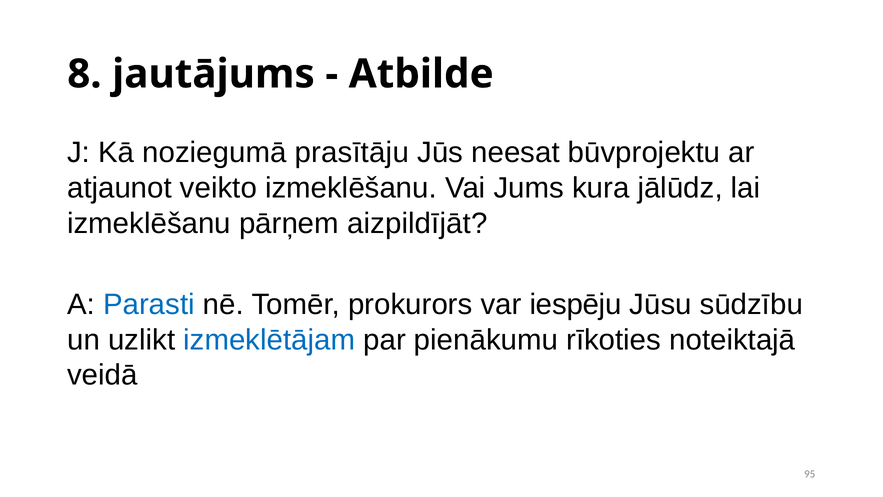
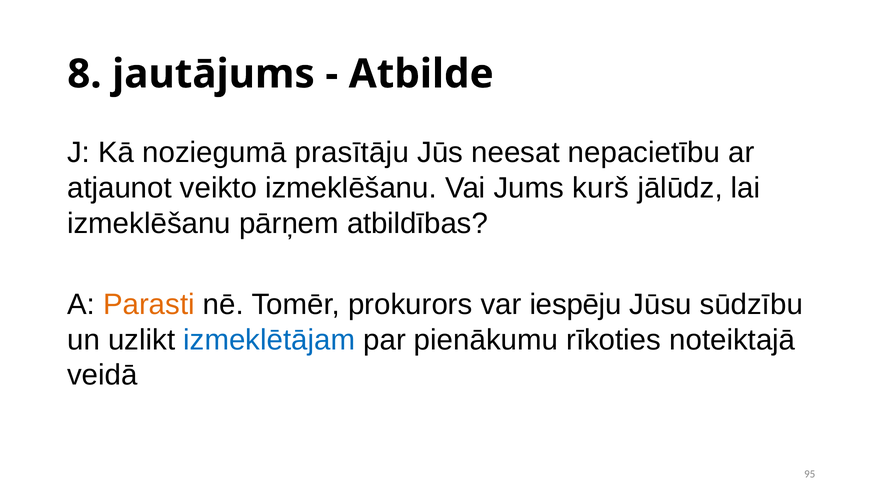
būvprojektu: būvprojektu -> nepacietību (644, 153)
kura: kura -> kurš (601, 188)
aizpildījāt: aizpildījāt -> atbildības (417, 223)
Parasti colour: blue -> orange (149, 304)
